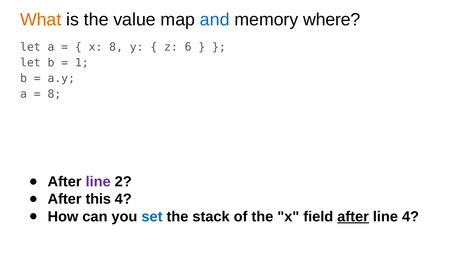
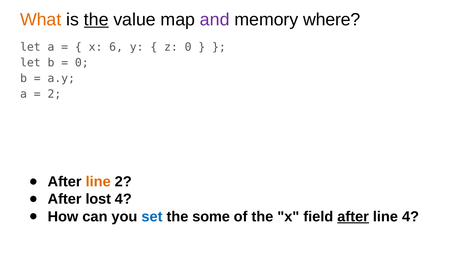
the underline: none -> present (96, 20)
and colour: blue -> purple (215, 20)
x 8: 8 -> 6 (116, 47)
z 6: 6 -> 0 (188, 47)
1: 1 -> 0 (82, 63)
8: 8 -> 2 (54, 94)
line colour: purple -> orange (98, 182)
this: this -> lost (98, 200)
stack: stack -> some (211, 217)
